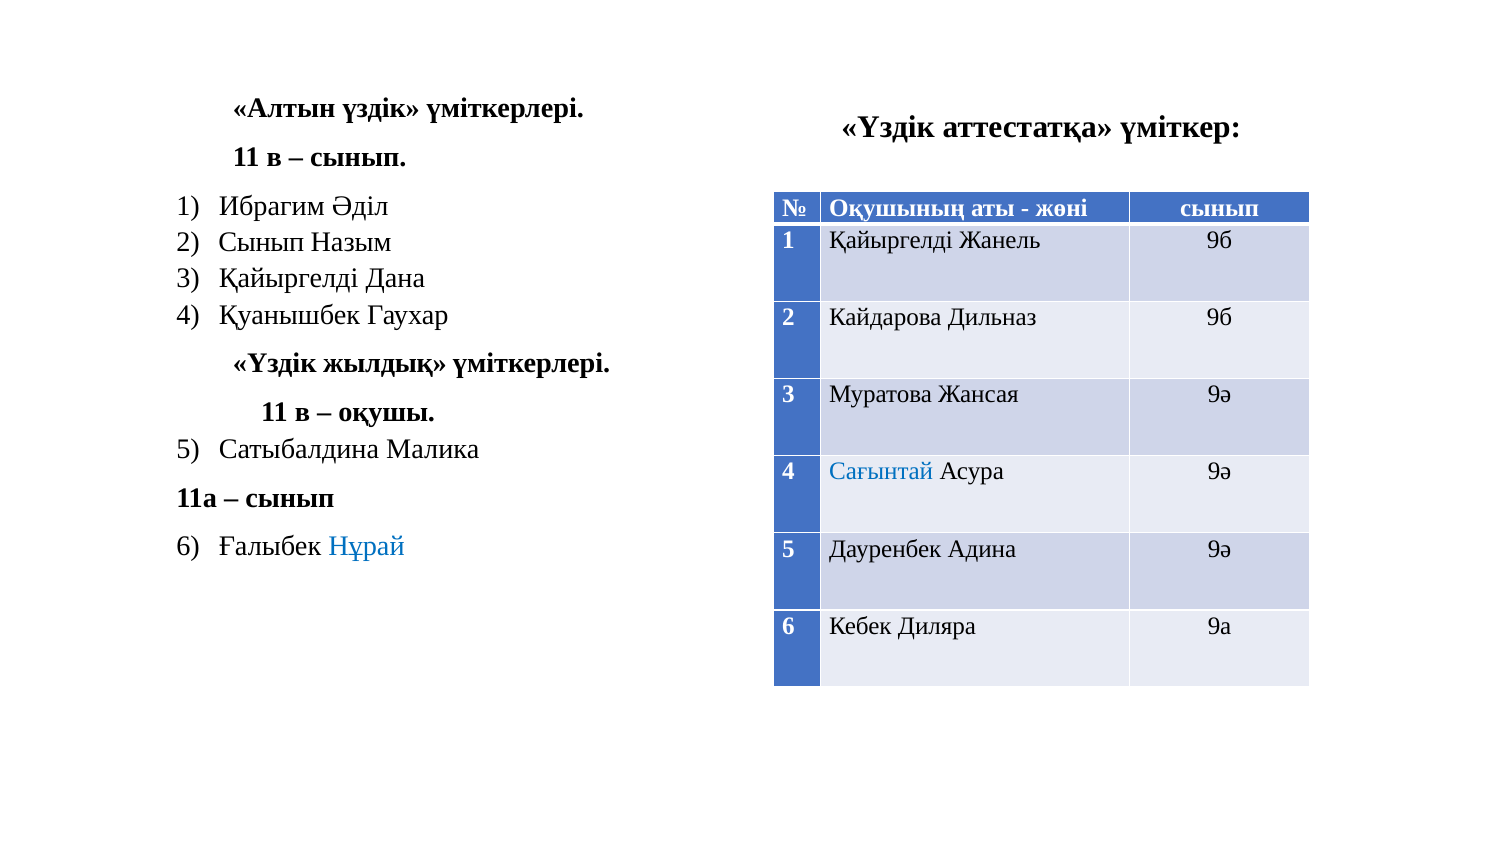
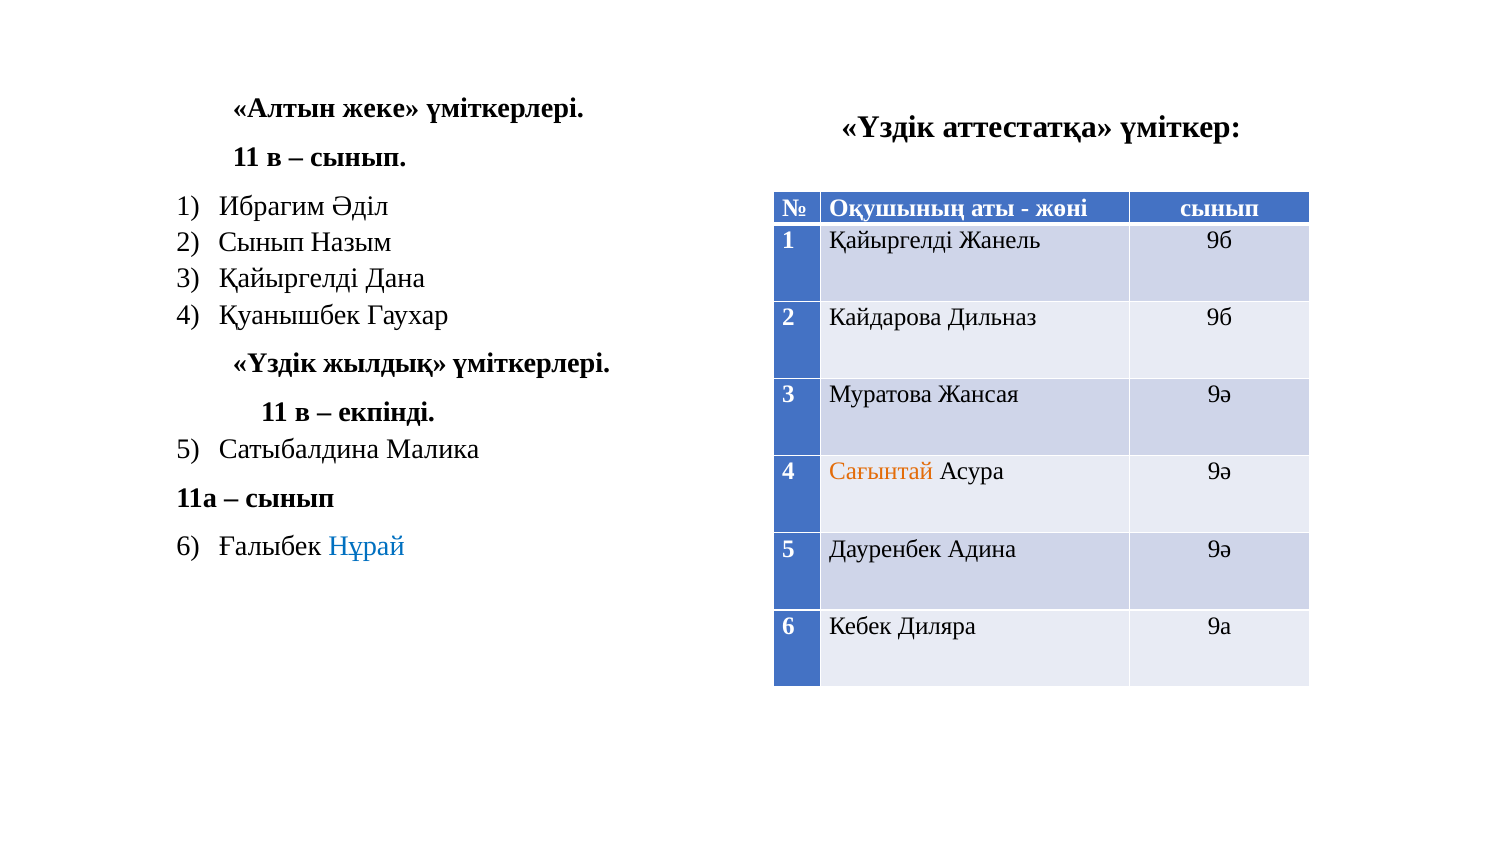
Алтын үздік: үздік -> жеке (381, 108)
оқушы: оқушы -> екпінді (387, 412)
Сағынтай colour: blue -> orange (881, 472)
